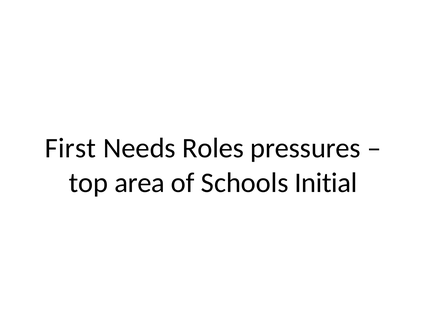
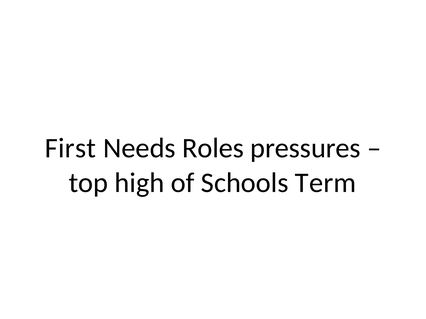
area: area -> high (139, 183)
Initial: Initial -> Term (326, 183)
